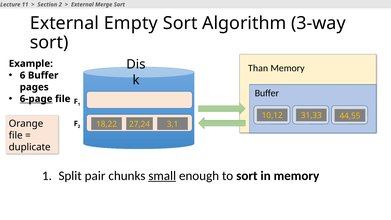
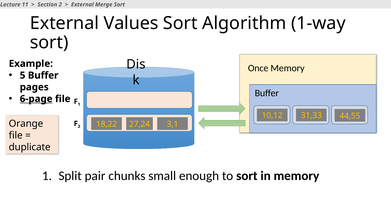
Empty: Empty -> Values (131, 23)
3-way: 3-way -> 1-way (318, 23)
Than: Than -> Once (258, 68)
6: 6 -> 5 (23, 75)
small underline: present -> none (162, 176)
